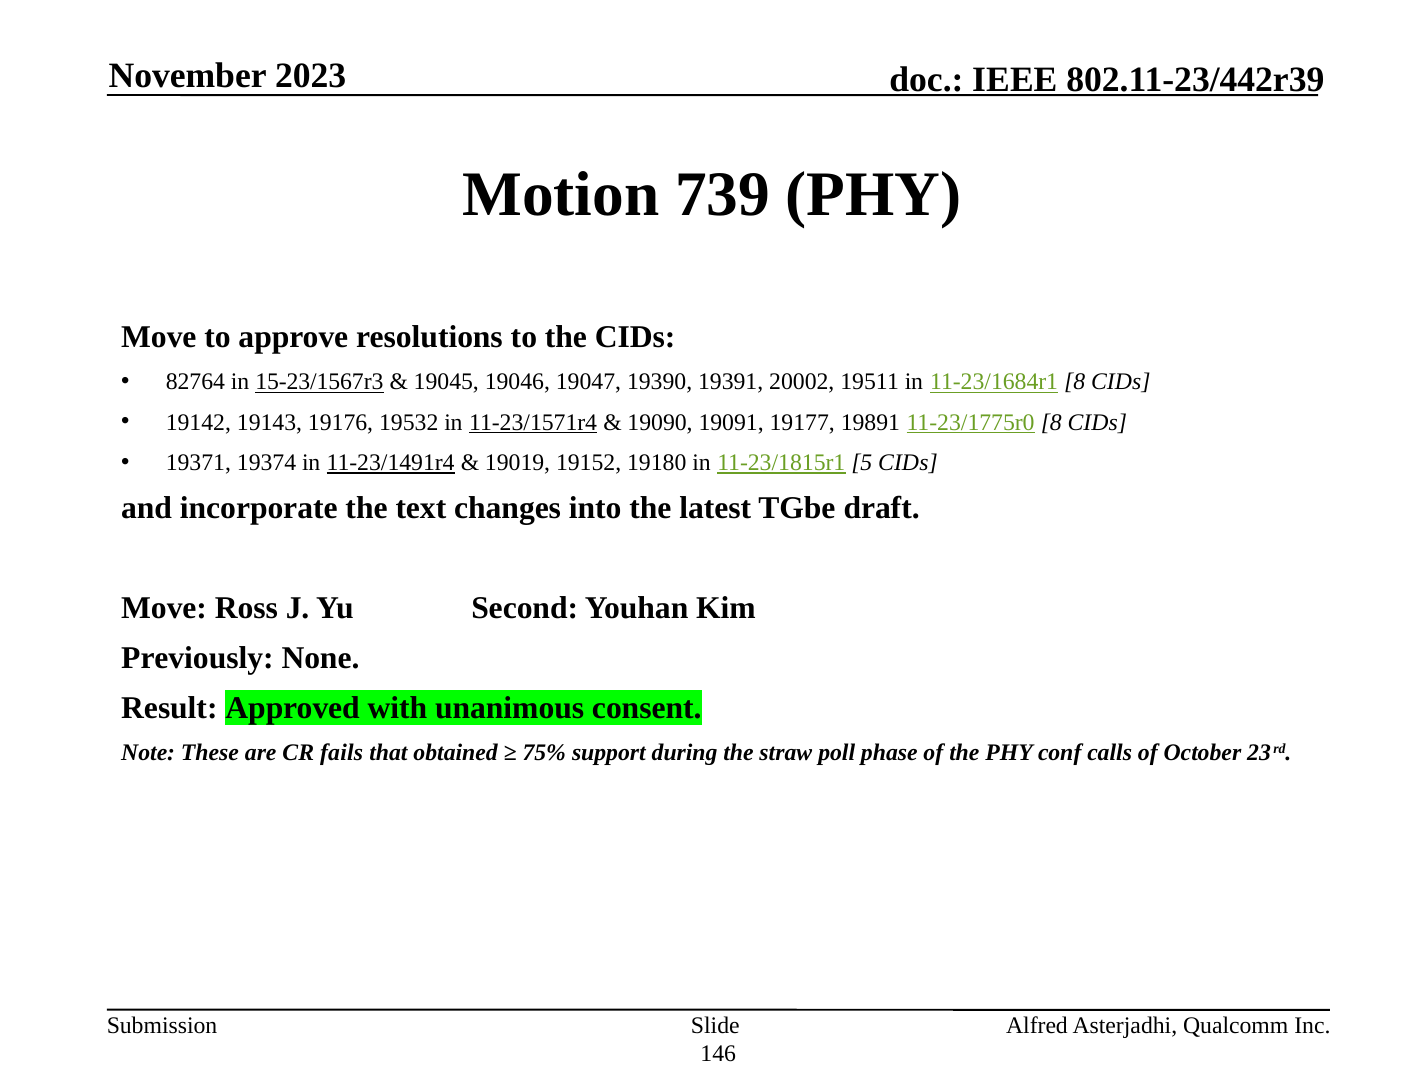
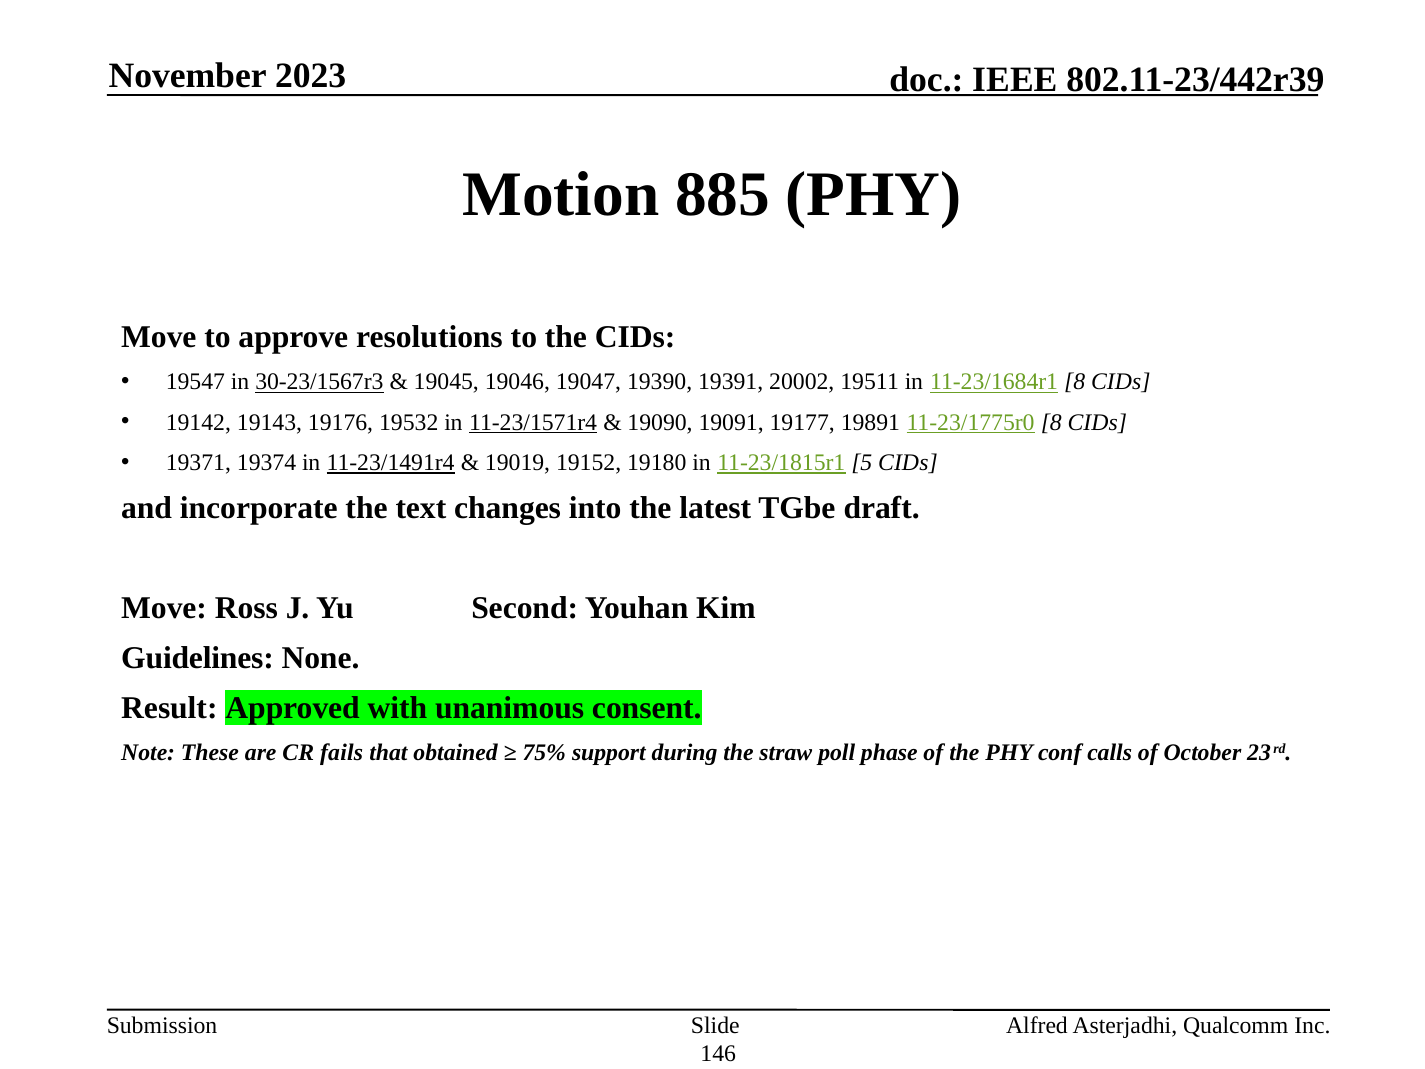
739: 739 -> 885 (723, 194)
82764: 82764 -> 19547 (195, 382)
15-23/1567r3: 15-23/1567r3 -> 30-23/1567r3 (319, 382)
Previously: Previously -> Guidelines (198, 658)
